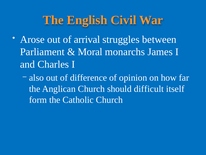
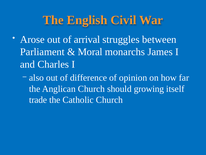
difficult: difficult -> growing (149, 89)
form: form -> trade (38, 100)
